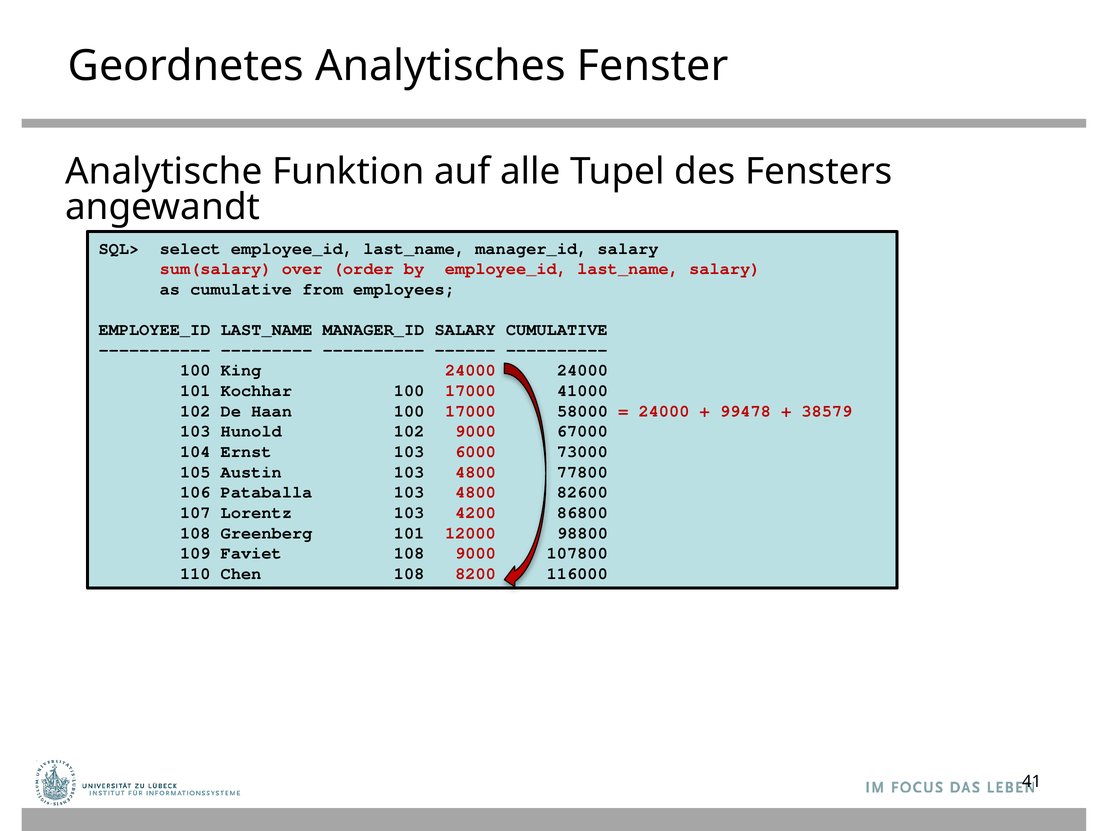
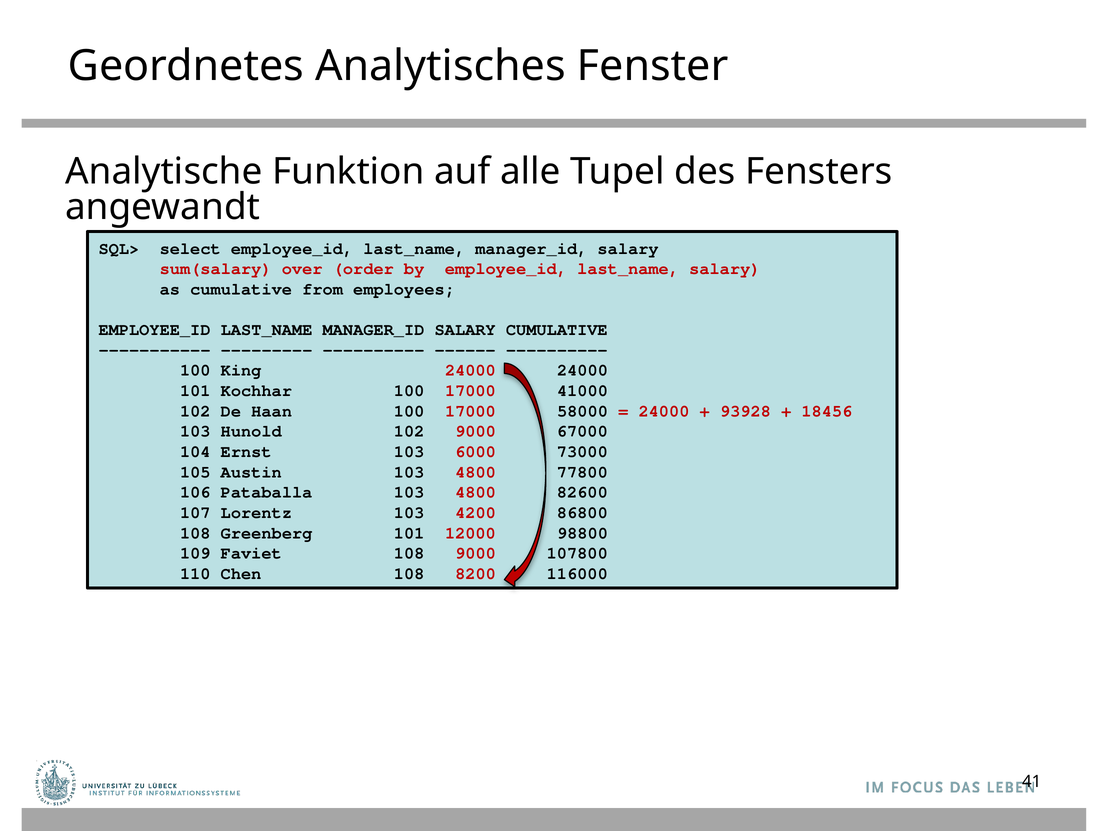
99478: 99478 -> 93928 (745, 411)
38579: 38579 -> 18456 (827, 411)
